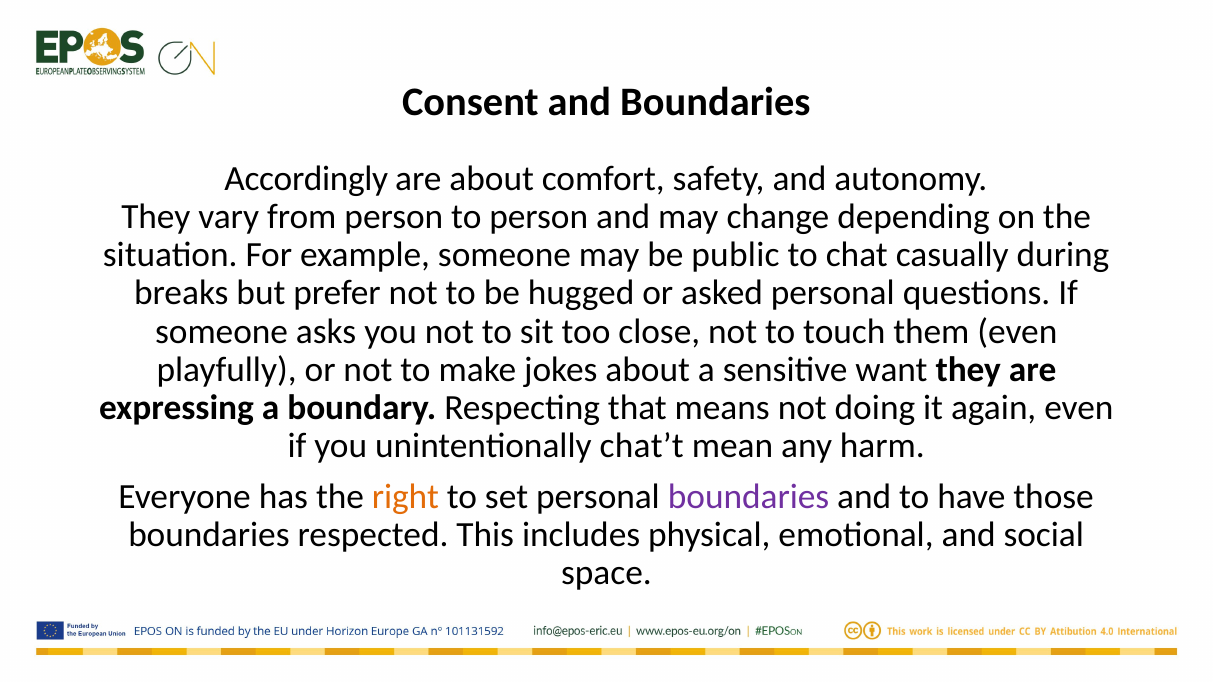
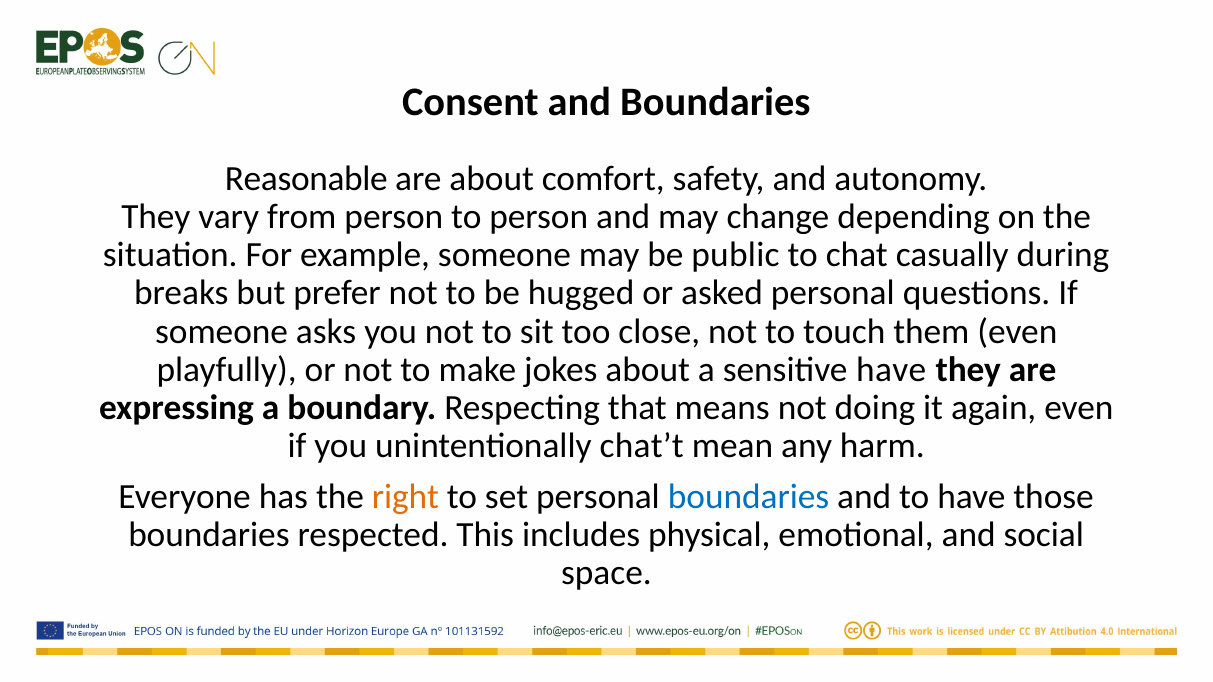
Accordingly: Accordingly -> Reasonable (306, 179)
sensitive want: want -> have (891, 370)
boundaries colour: purple -> blue (749, 497)
